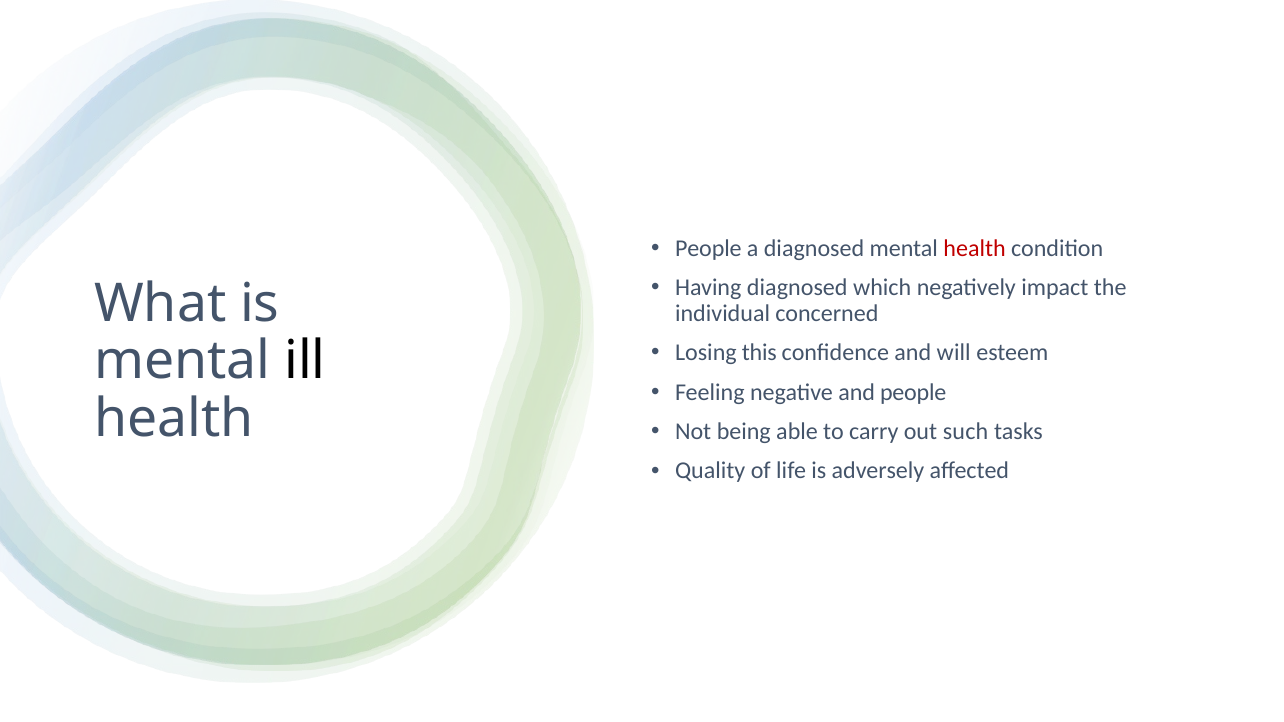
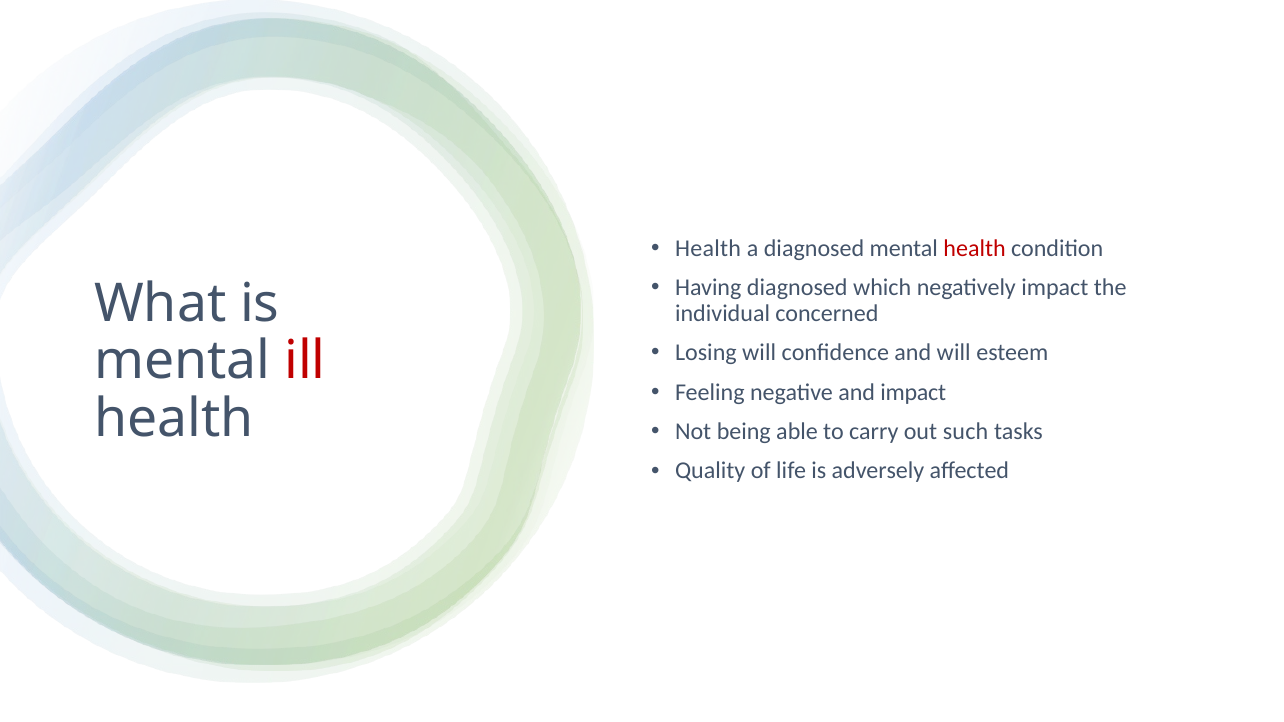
People: People -> Health (708, 248)
Losing this: this -> will (759, 353)
ill colour: black -> red (305, 361)
and people: people -> impact (913, 392)
